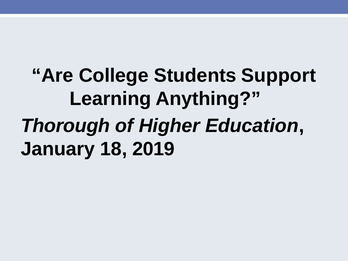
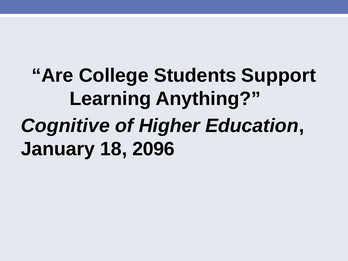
Thorough: Thorough -> Cognitive (65, 126)
2019: 2019 -> 2096 (154, 149)
